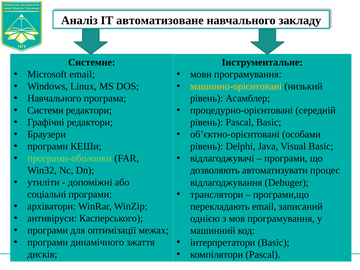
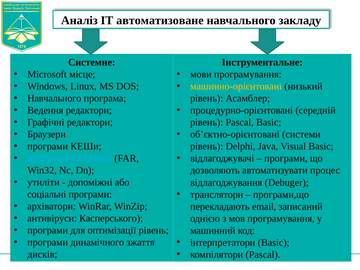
Microsoft email: email -> місце (82, 74)
Системи: Системи -> Ведення (45, 110)
особами: особами -> системи (301, 134)
програми-оболонки colour: light green -> light blue (70, 158)
оптимізації межах: межах -> рівень (154, 230)
